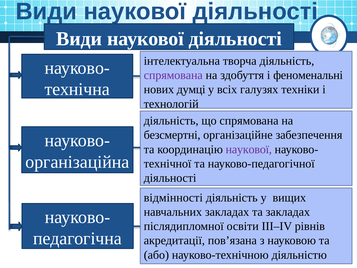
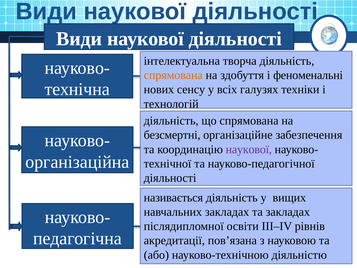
спрямована colour: purple -> orange (173, 75)
думці: думці -> сенсу (191, 89)
відмінності: відмінності -> називається (173, 197)
